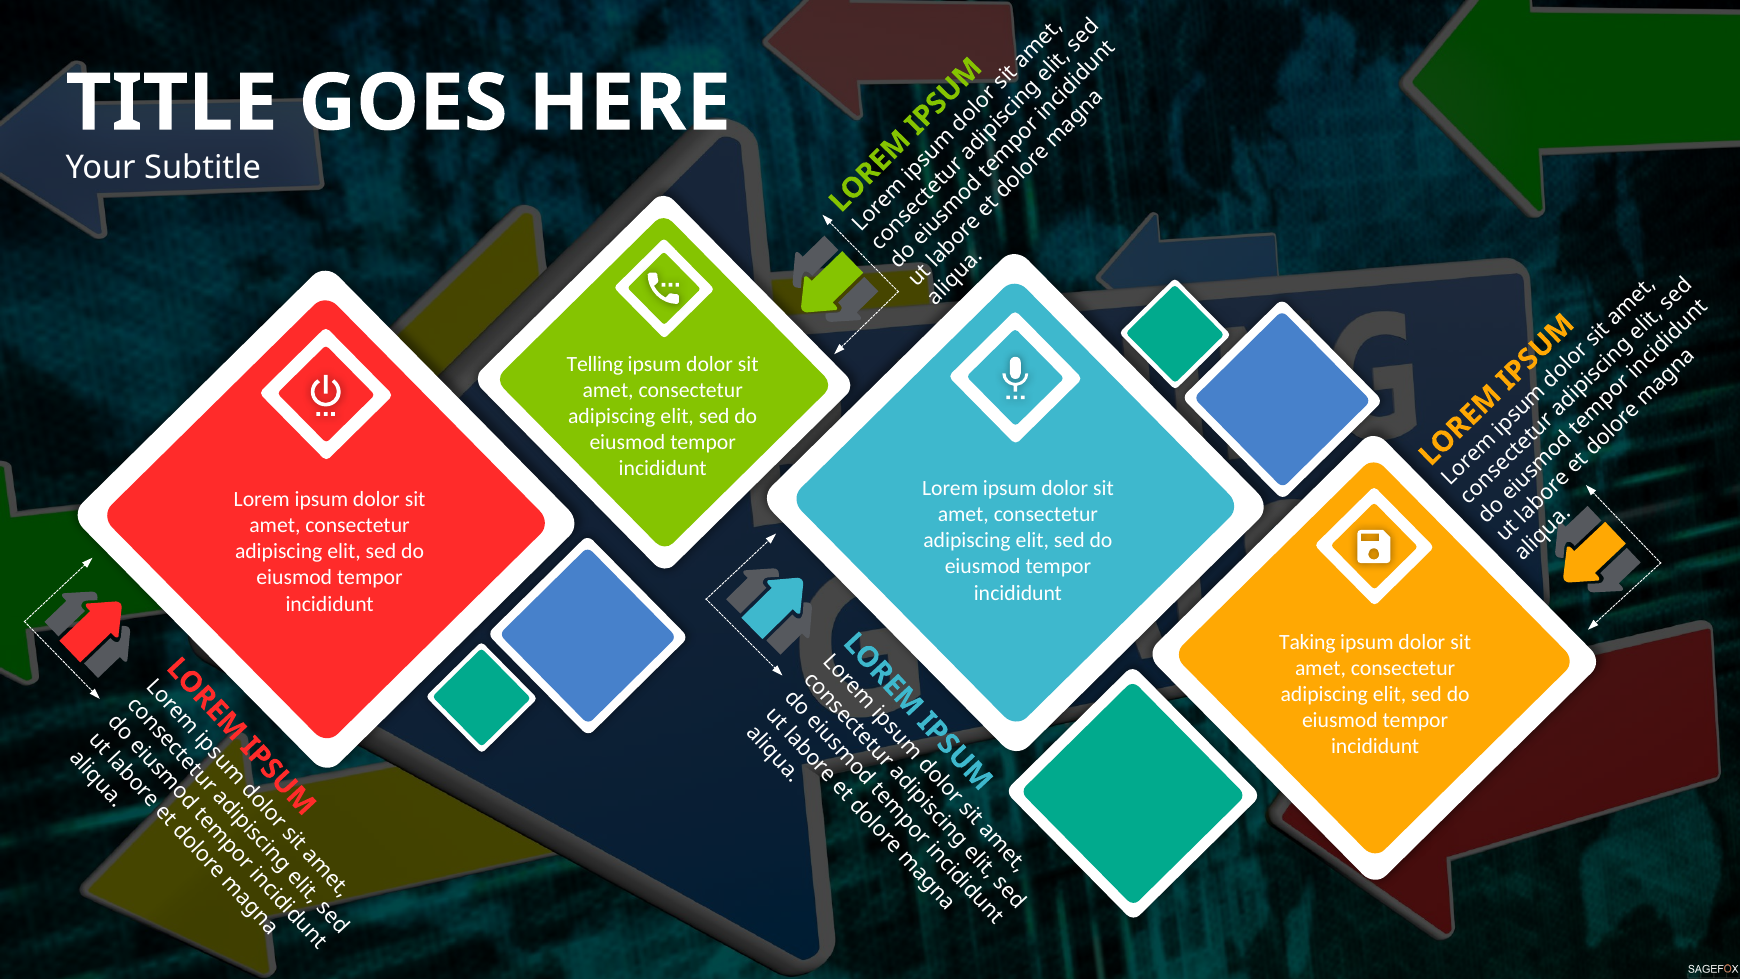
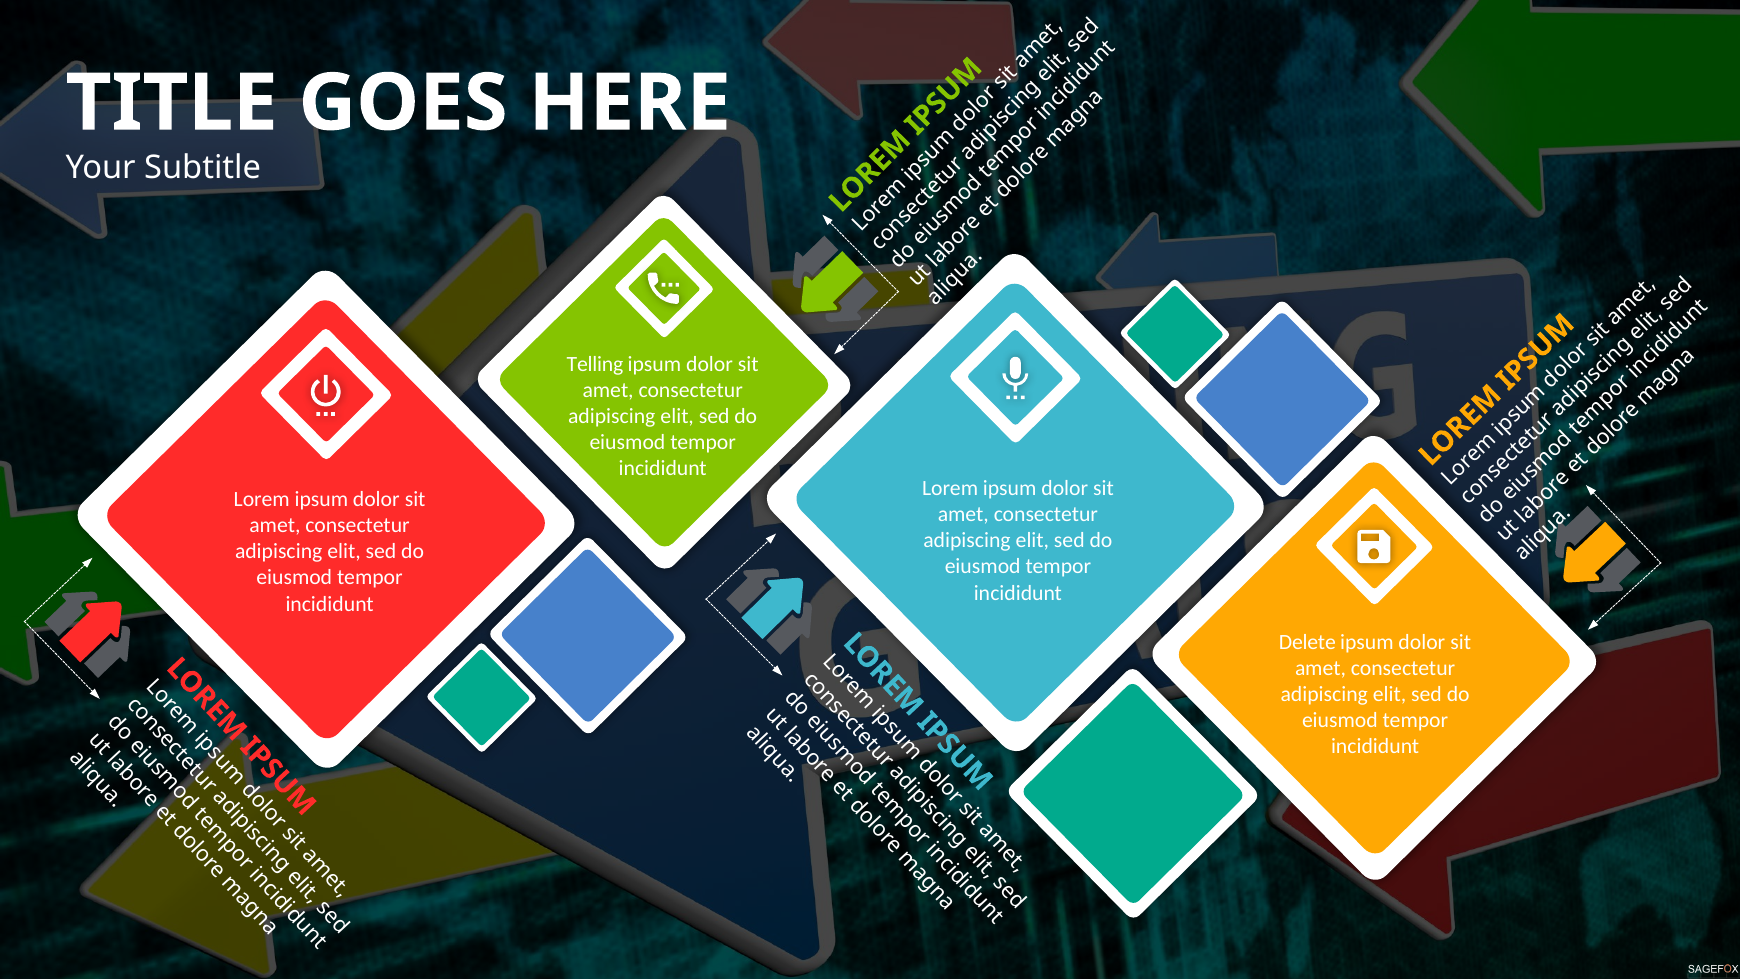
Taking: Taking -> Delete (1307, 642)
